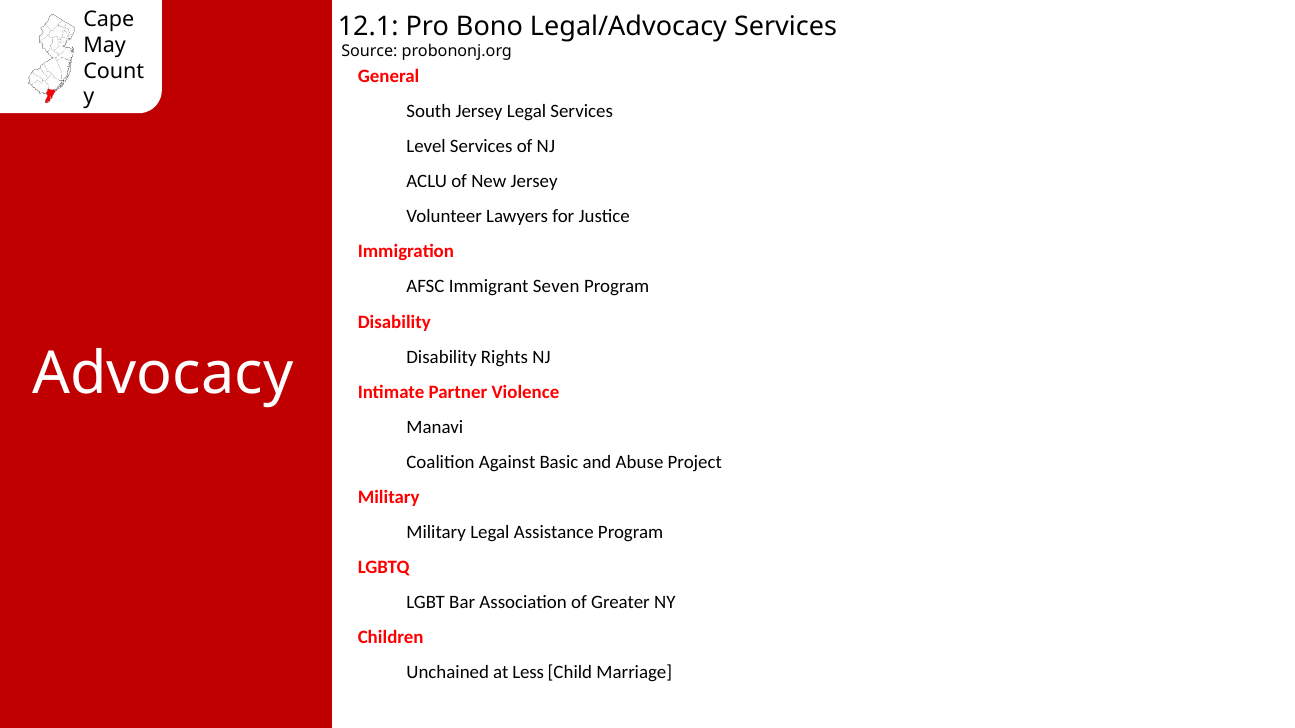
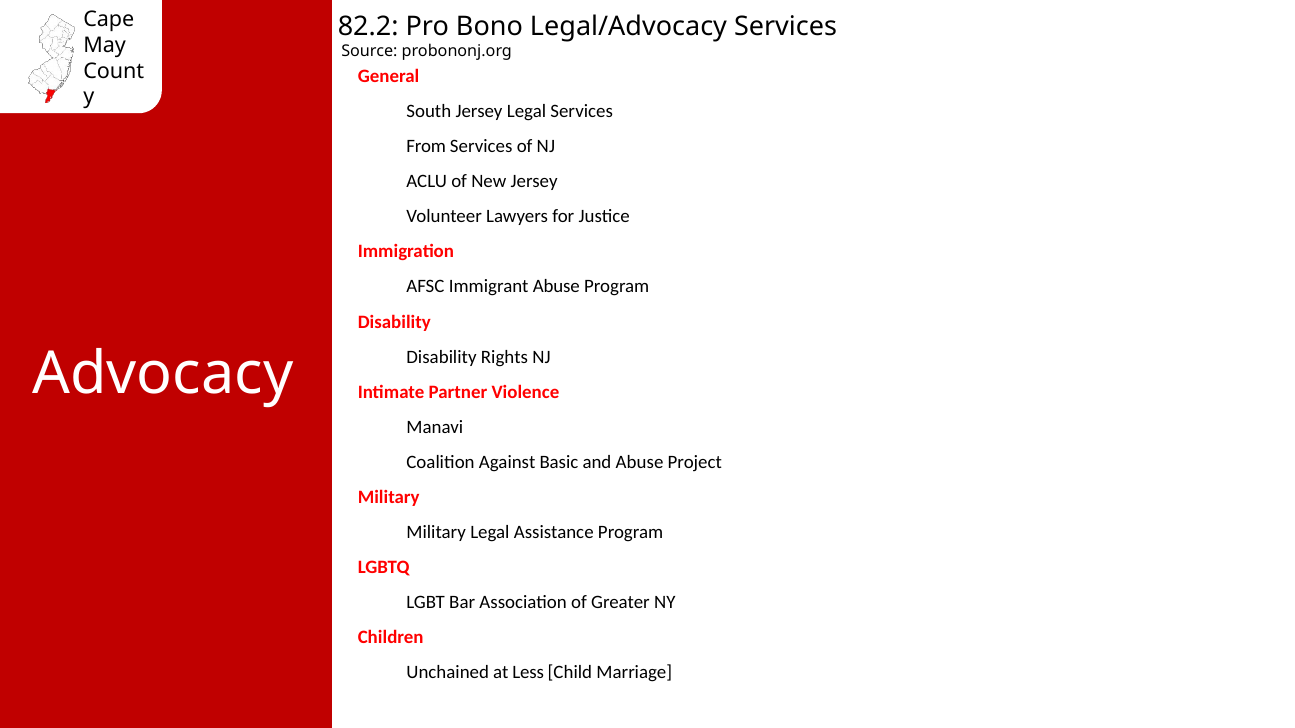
12.1: 12.1 -> 82.2 (368, 27)
Level: Level -> From (426, 147)
Immigrant Seven: Seven -> Abuse (556, 287)
